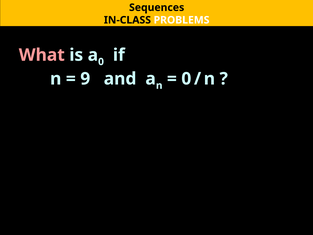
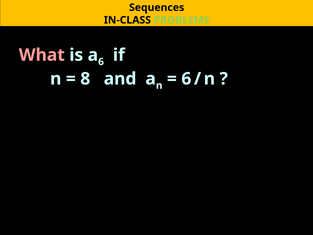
PROBLEMS colour: white -> light green (182, 20)
0: 0 -> 6 (101, 62)
9: 9 -> 8 (85, 79)
0: 0 -> 6 (186, 79)
